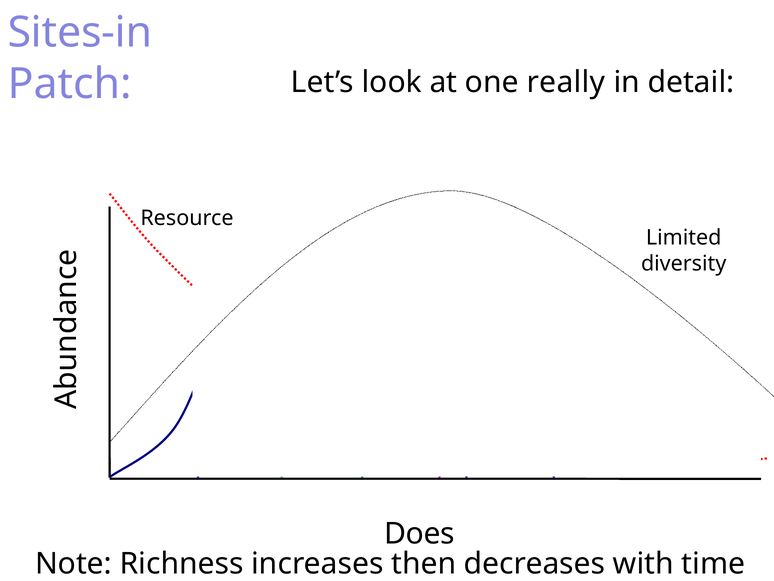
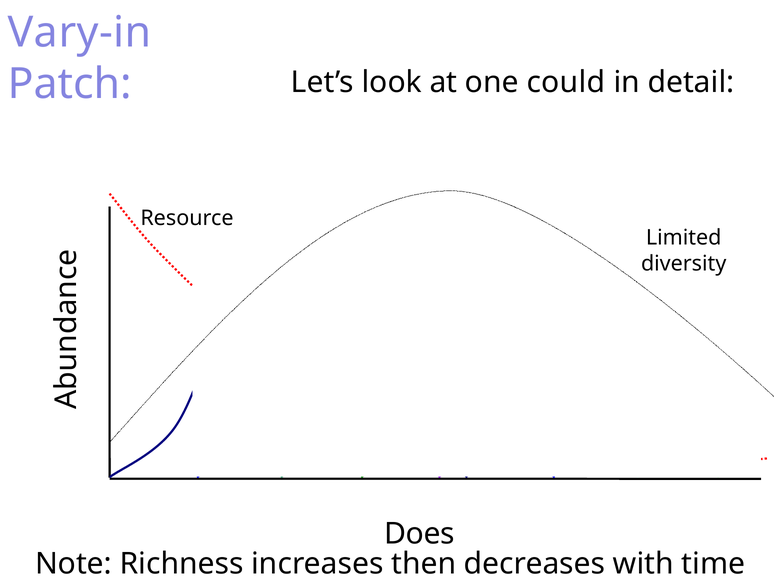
Sites-in: Sites-in -> Vary-in (80, 33)
really: really -> could (566, 82)
